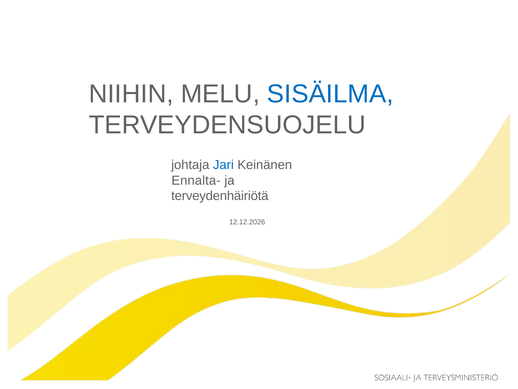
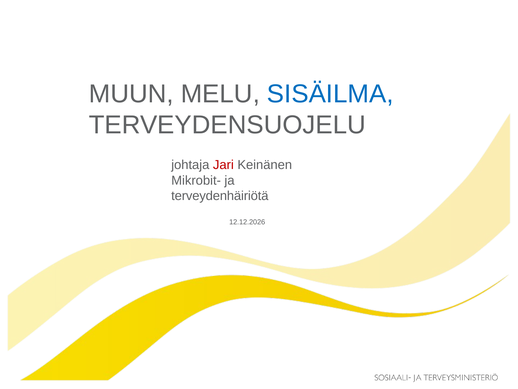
NIIHIN: NIIHIN -> MUUN (131, 94)
Jari colour: blue -> red (223, 165)
Ennalta-: Ennalta- -> Mikrobit- (196, 180)
